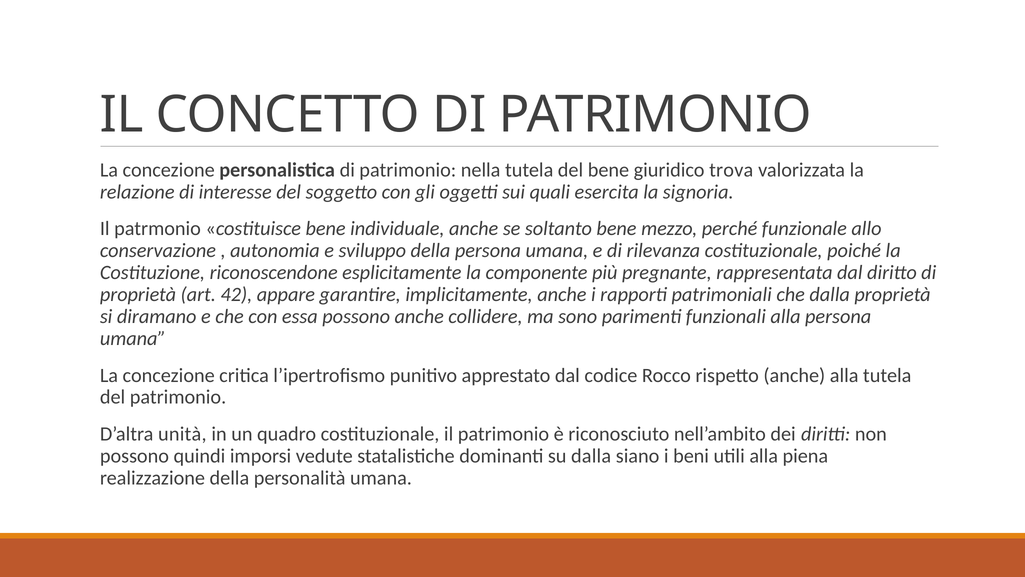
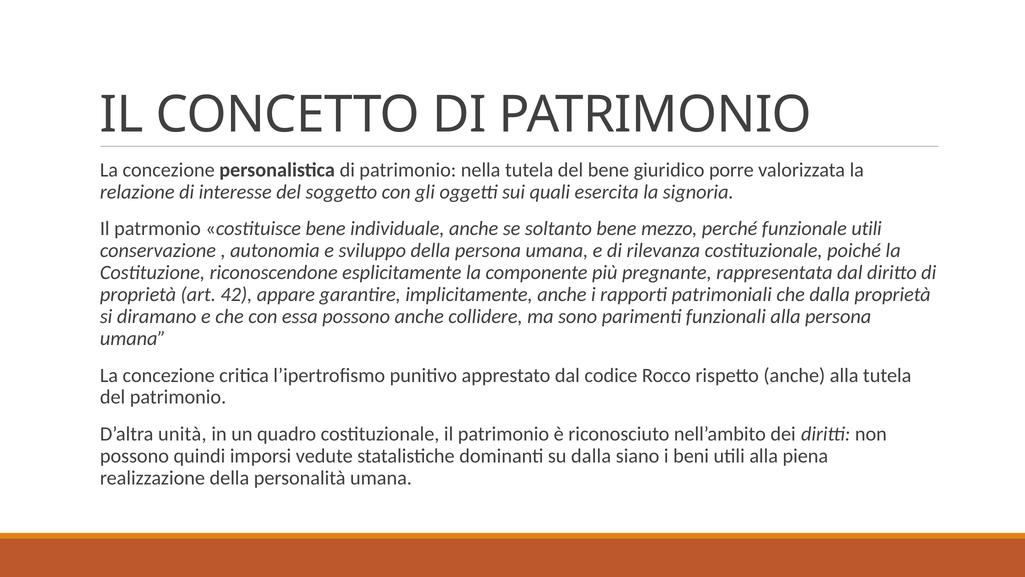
trova: trova -> porre (731, 170)
funzionale allo: allo -> utili (867, 229)
